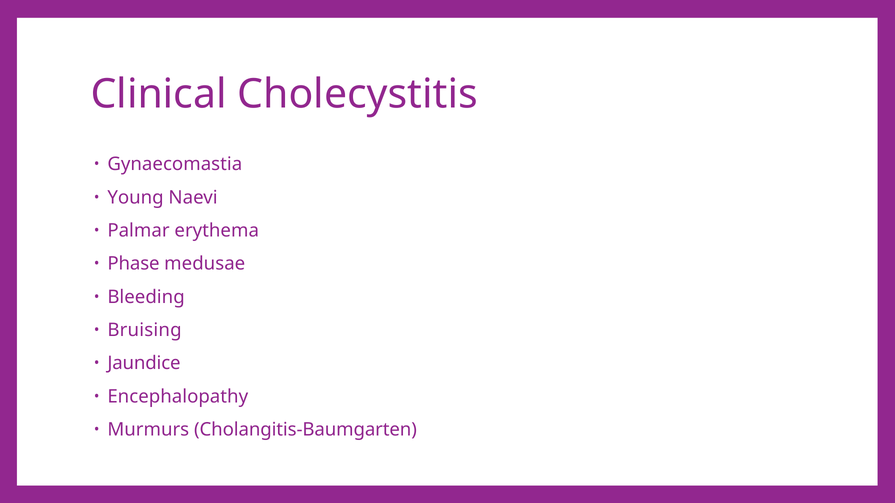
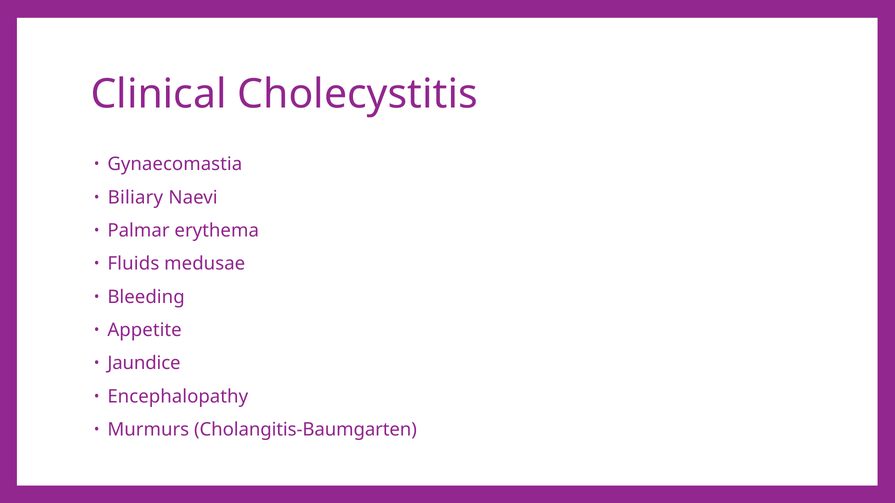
Young: Young -> Biliary (135, 198)
Phase: Phase -> Fluids (133, 264)
Bruising: Bruising -> Appetite (145, 330)
